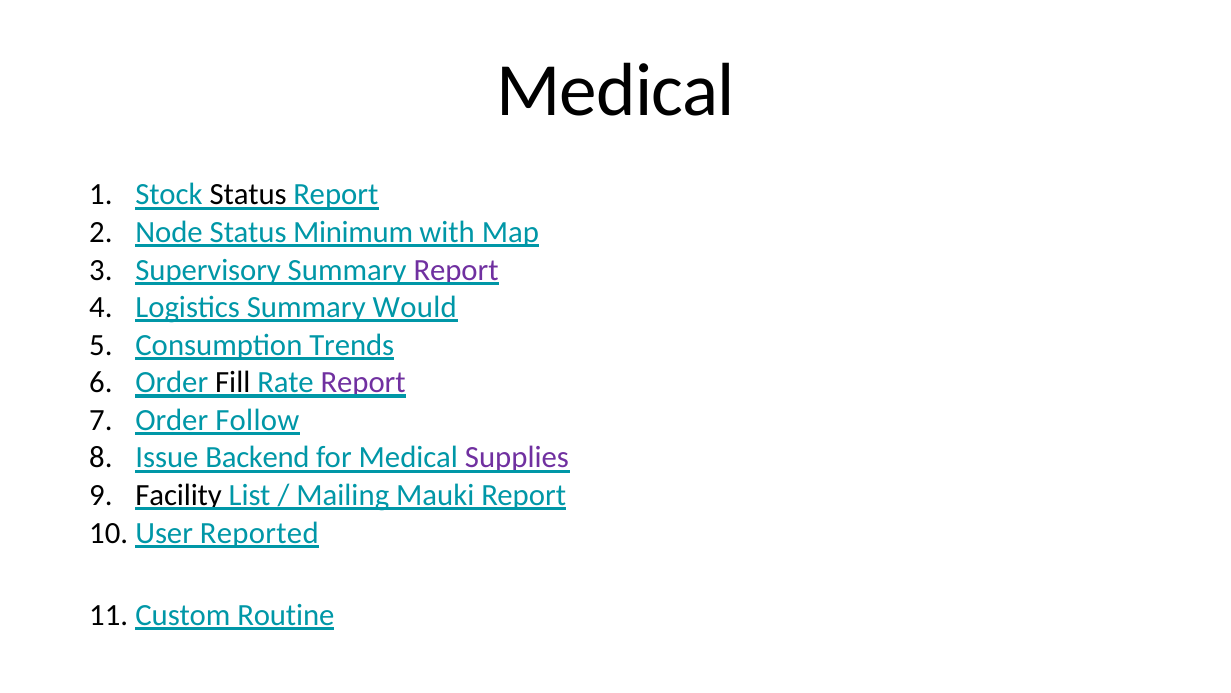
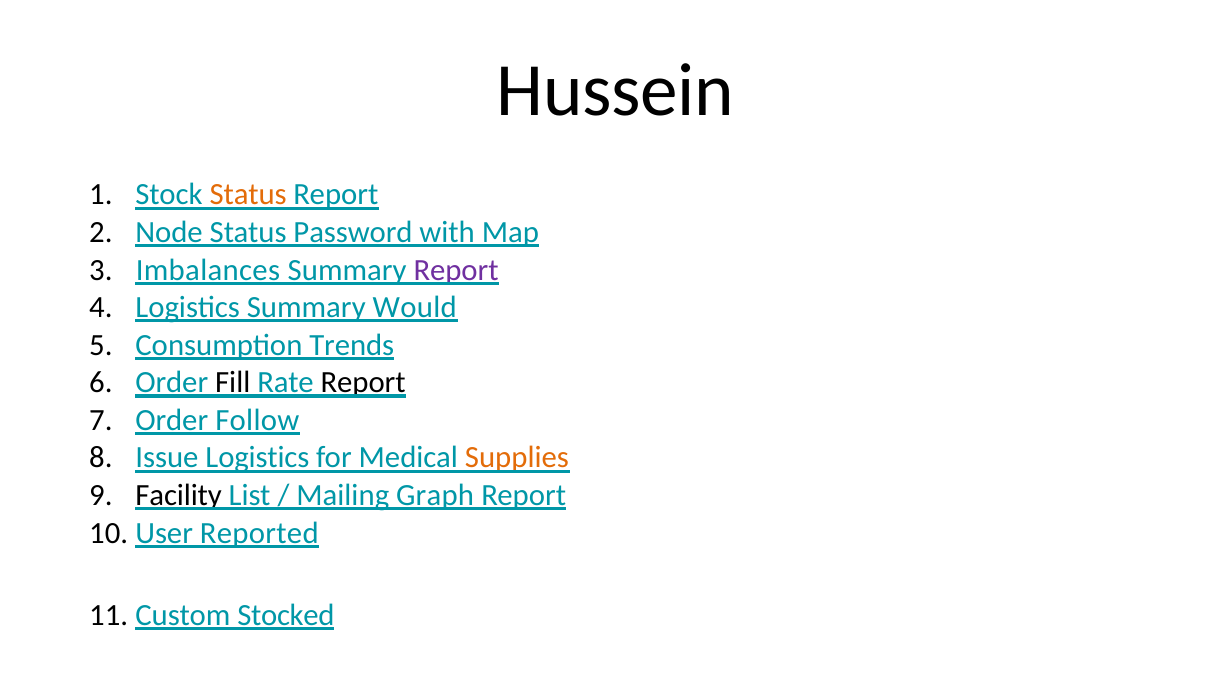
Medical: Medical -> Hussein (615, 91)
Status colour: black -> orange (248, 195)
Minimum: Minimum -> Password (353, 232)
Supervisory: Supervisory -> Imbalances (208, 270)
Report colour: purple -> black (363, 382)
Issue Backend: Backend -> Logistics (257, 457)
Supplies colour: purple -> orange (517, 457)
Mauki: Mauki -> Graph (435, 495)
Routine: Routine -> Stocked (286, 615)
